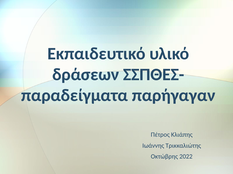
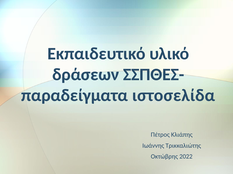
παρήγαγαν: παρήγαγαν -> ιστοσελίδα (174, 96)
